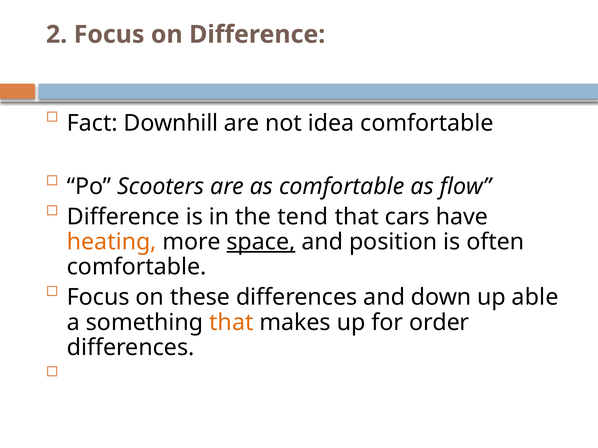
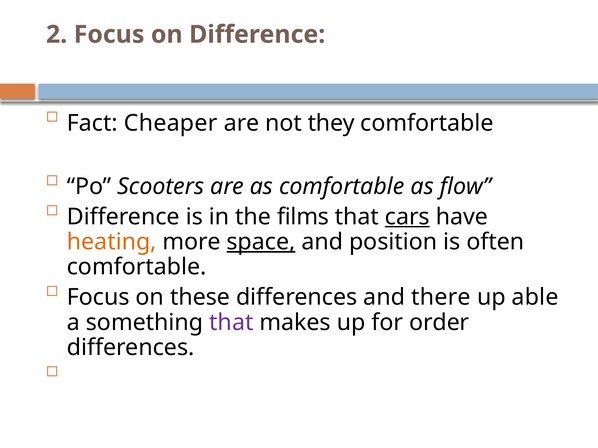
Downhill: Downhill -> Cheaper (171, 123)
idea: idea -> they (331, 123)
tend: tend -> films (303, 217)
cars underline: none -> present (407, 217)
down: down -> there (441, 298)
that colour: orange -> purple (231, 323)
